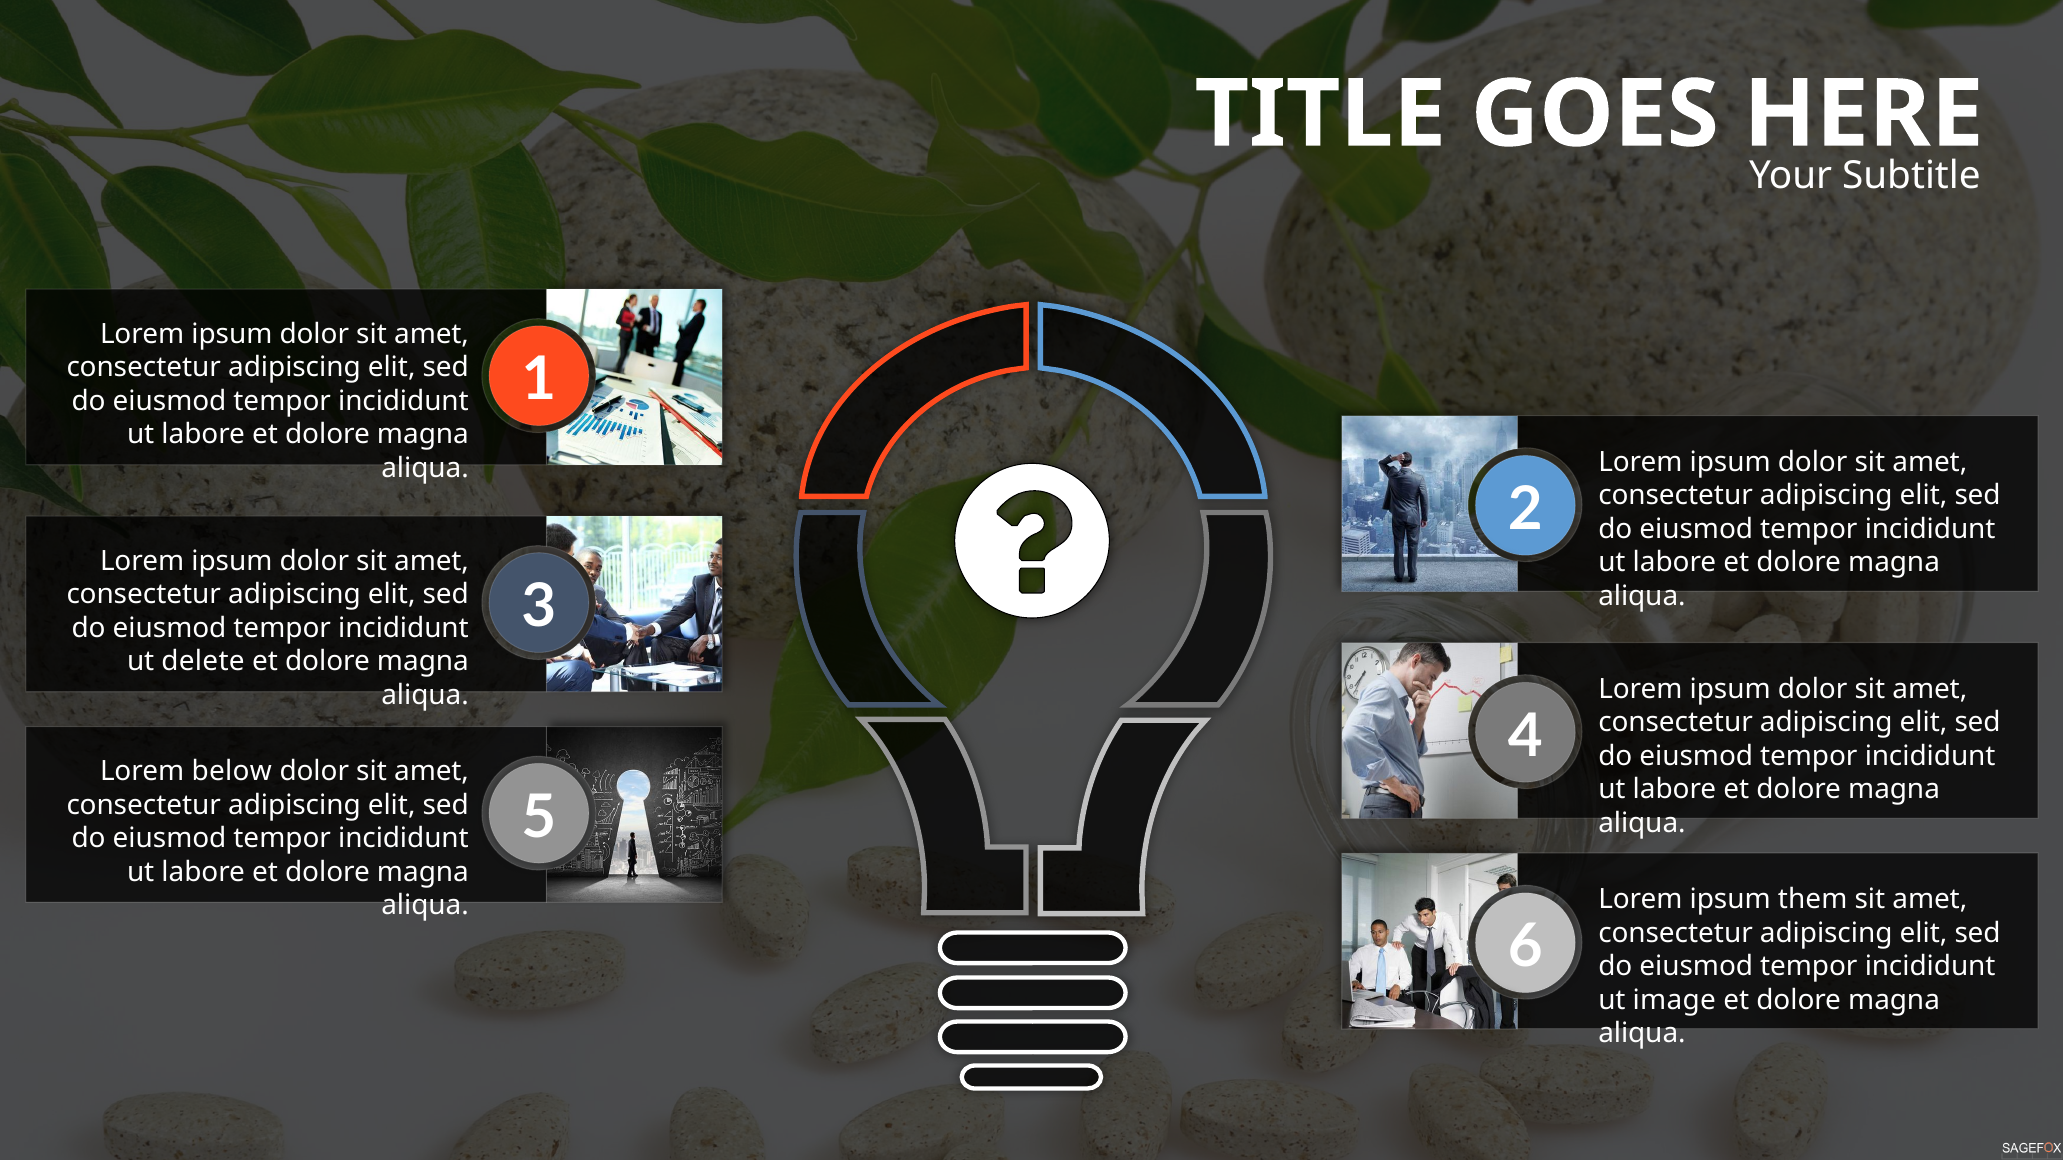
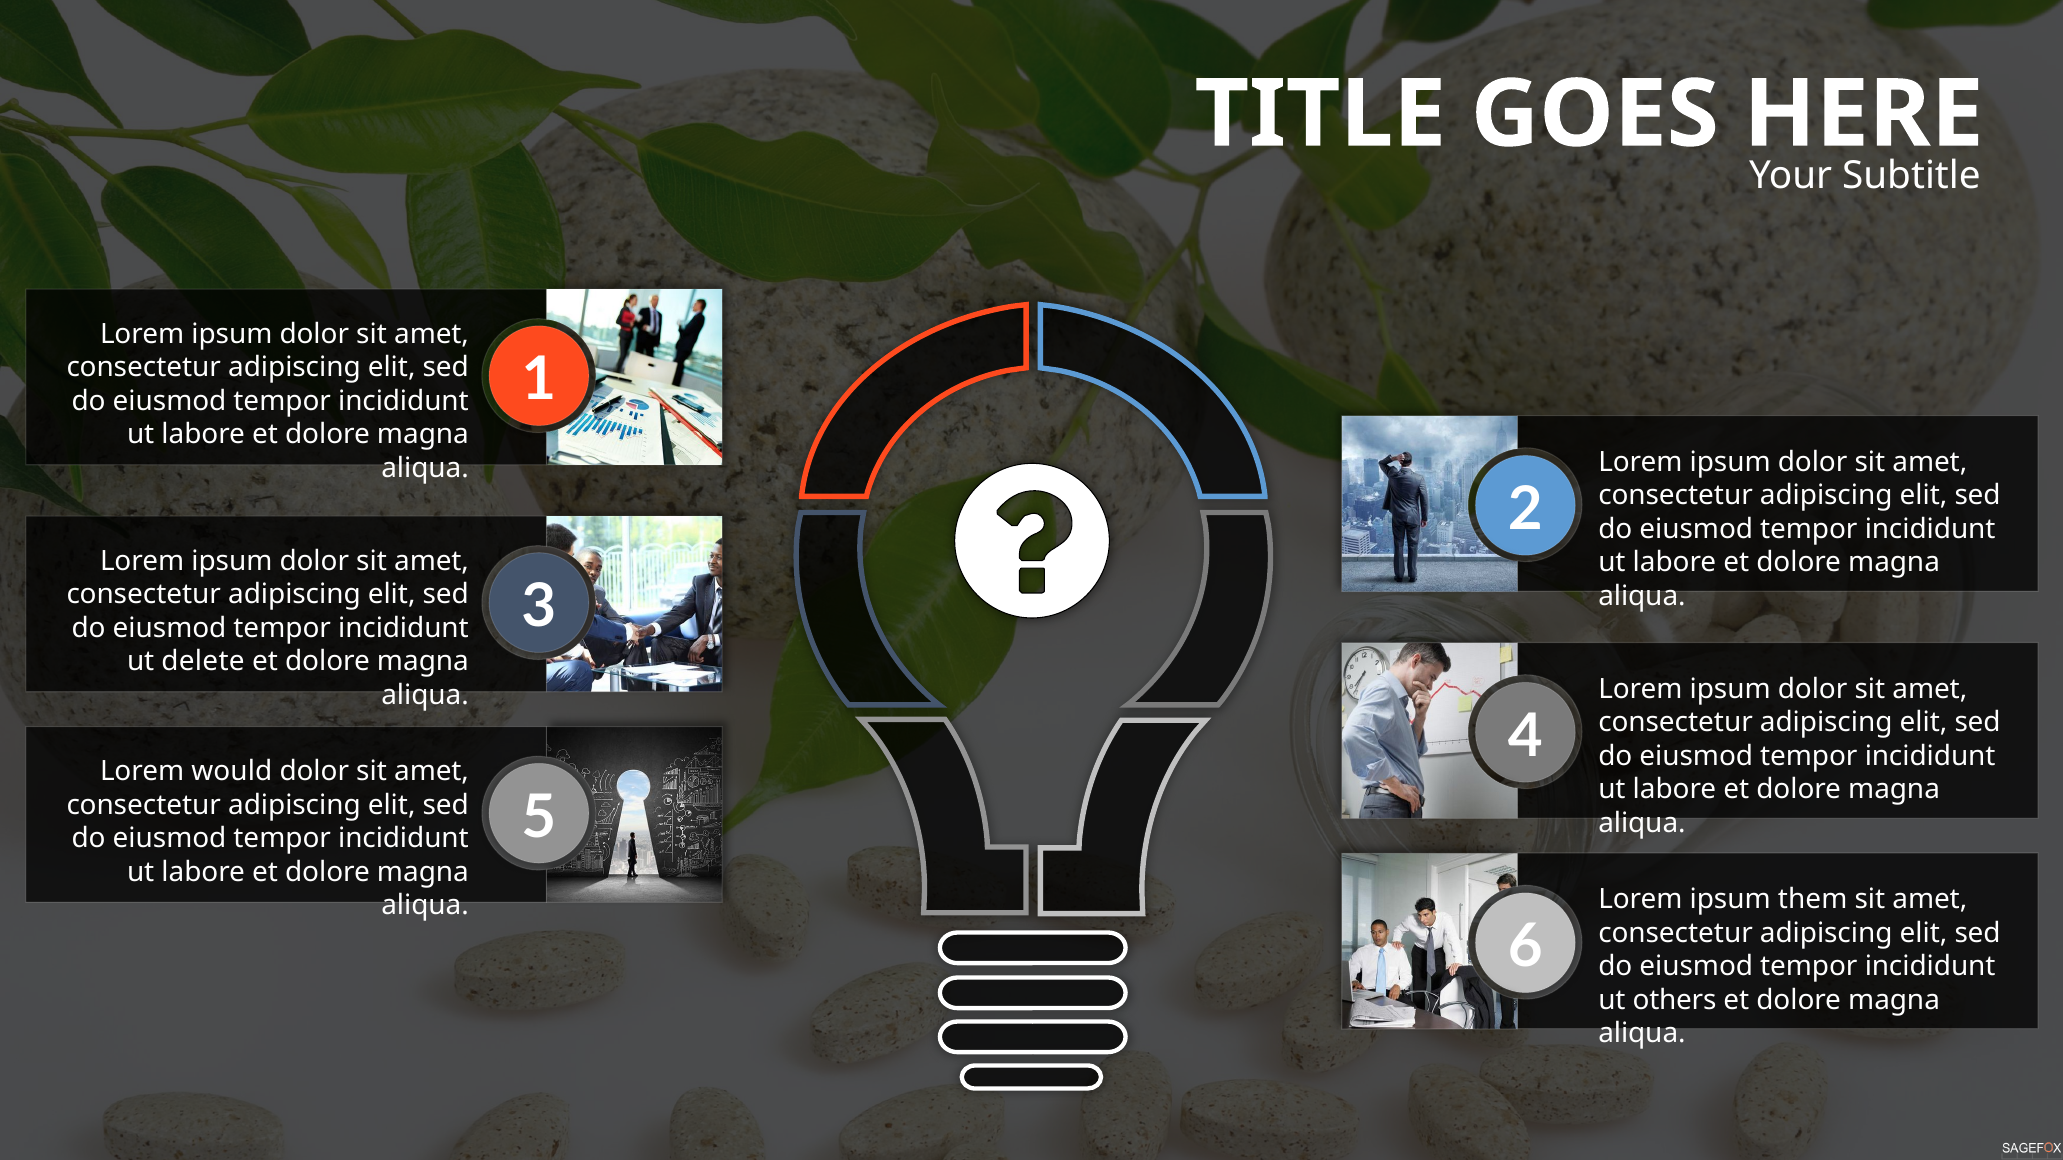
below: below -> would (232, 772)
image: image -> others (1675, 1000)
